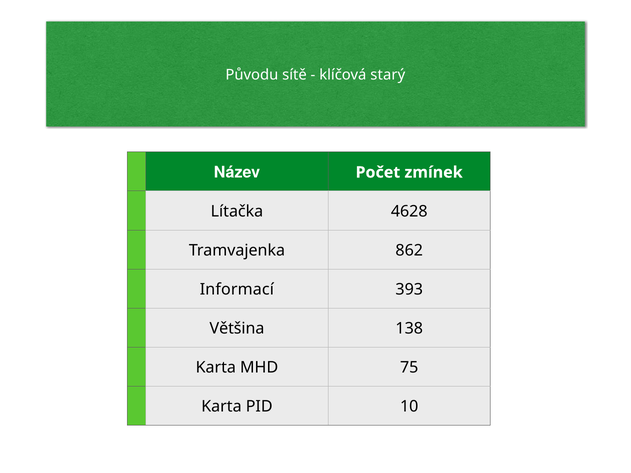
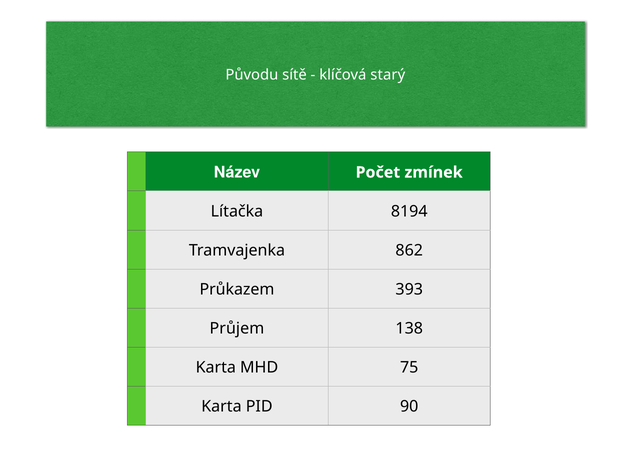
4628: 4628 -> 8194 (409, 212)
Informací: Informací -> Průkazem (237, 290)
Většina: Většina -> Průjem (237, 329)
10: 10 -> 90 (409, 407)
